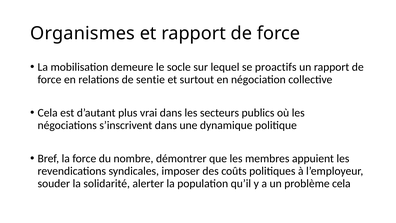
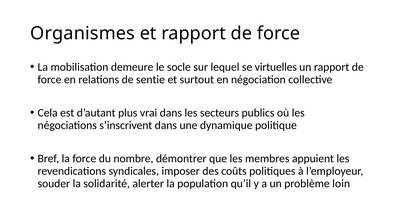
proactifs: proactifs -> virtuelles (276, 67)
problème cela: cela -> loin (341, 183)
